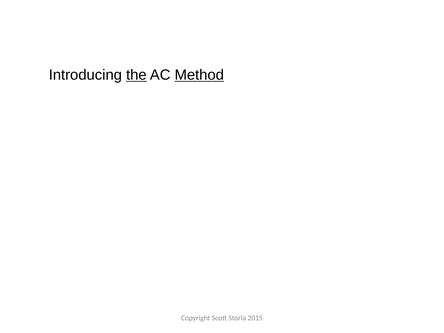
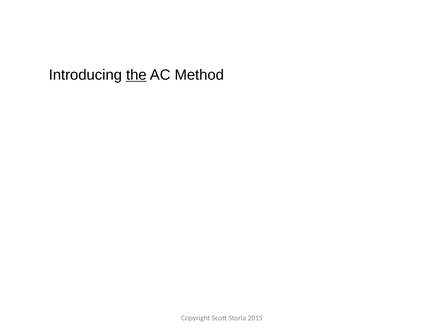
Method underline: present -> none (199, 75)
